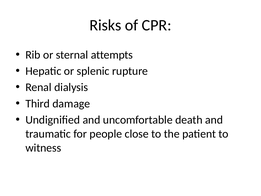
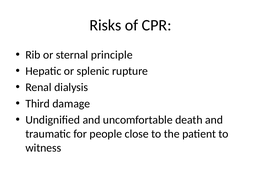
attempts: attempts -> principle (112, 55)
